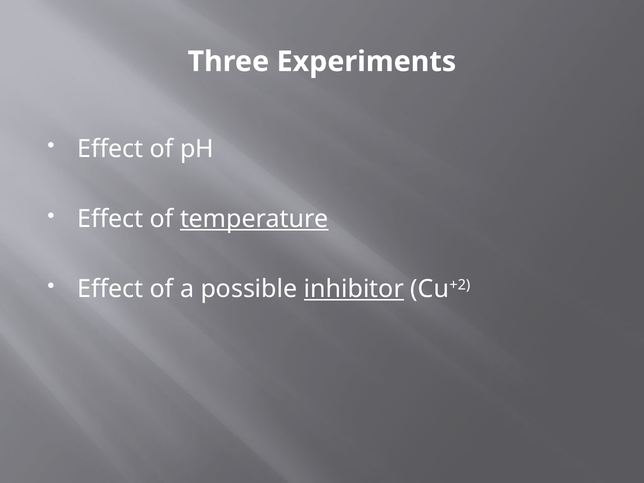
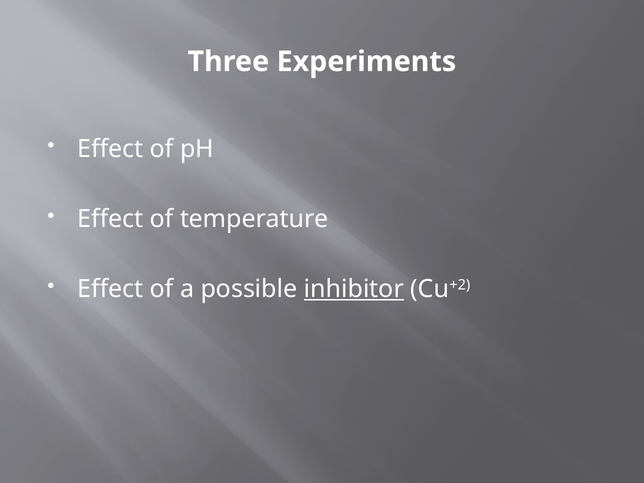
temperature underline: present -> none (254, 219)
